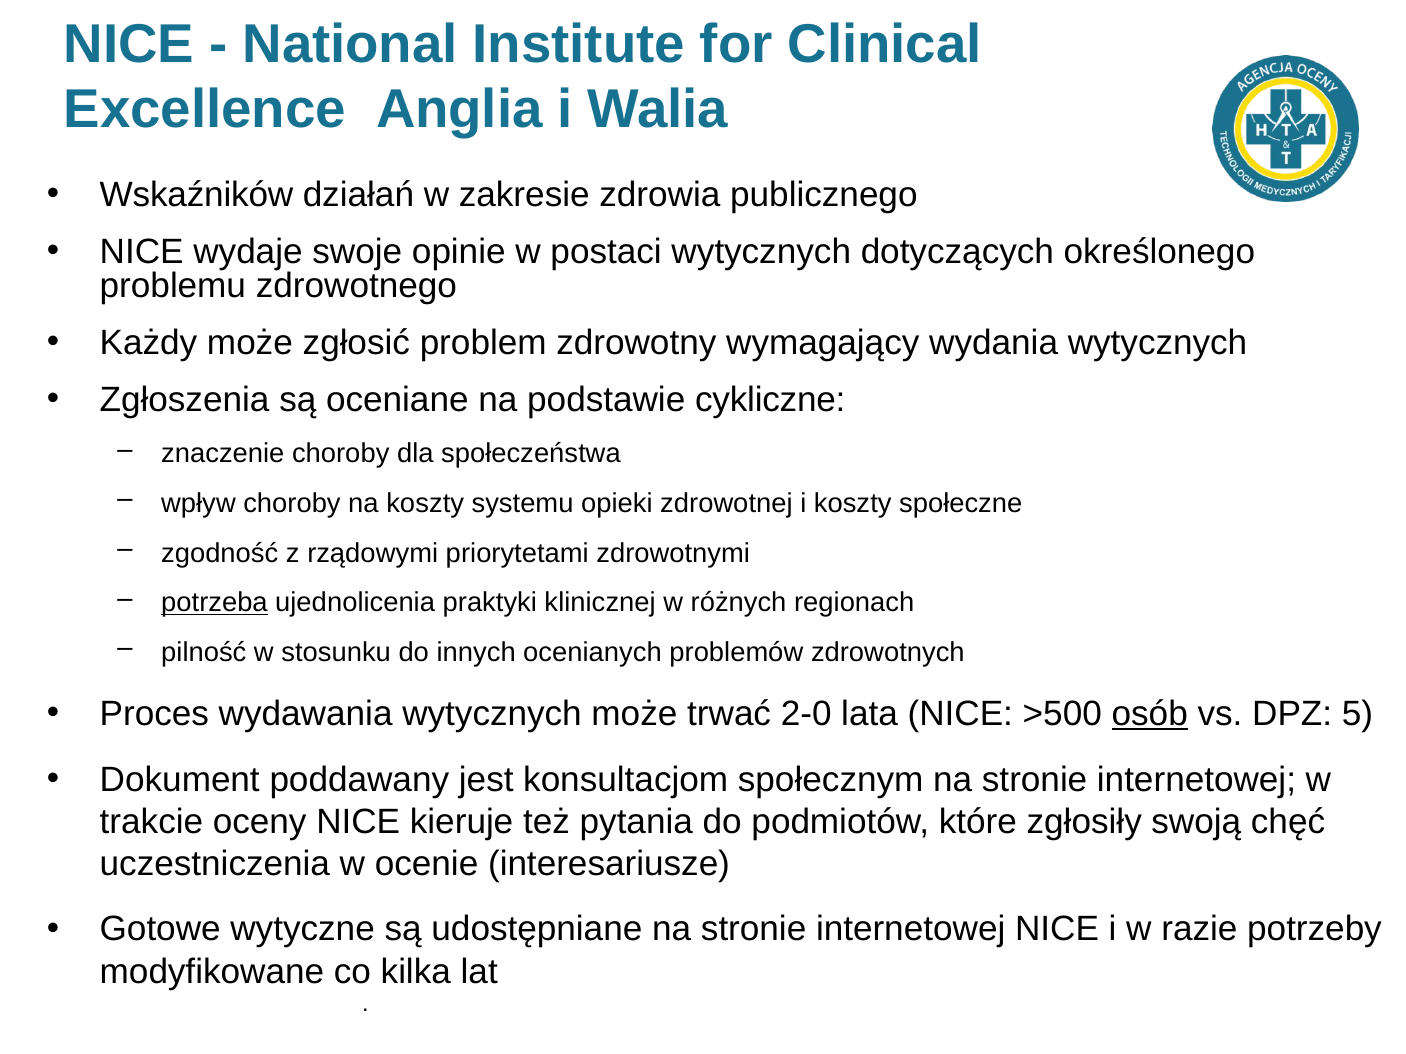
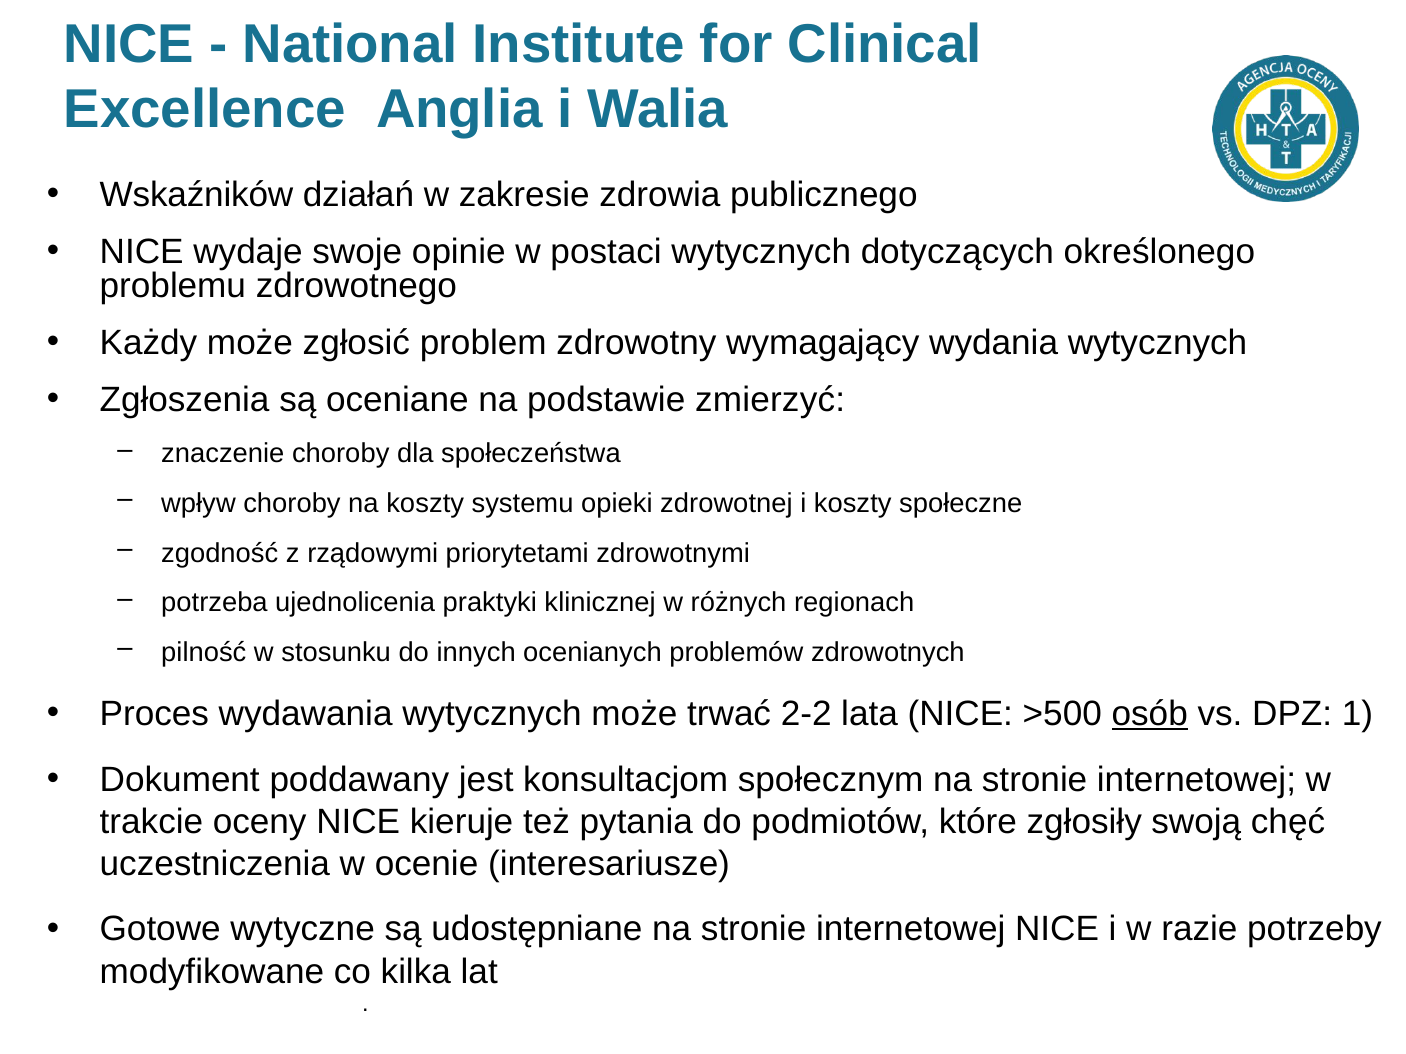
cykliczne: cykliczne -> zmierzyć (770, 400)
potrzeba underline: present -> none (214, 603)
2-0: 2-0 -> 2-2 (806, 714)
5: 5 -> 1 (1357, 714)
